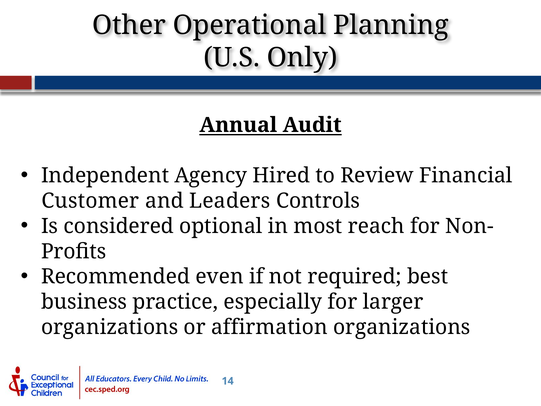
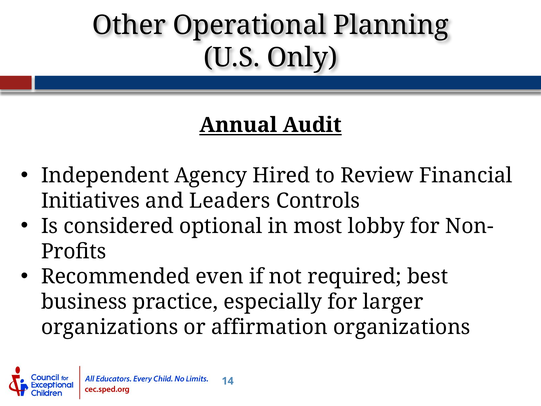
Customer: Customer -> Initiatives (91, 201)
reach: reach -> lobby (376, 226)
